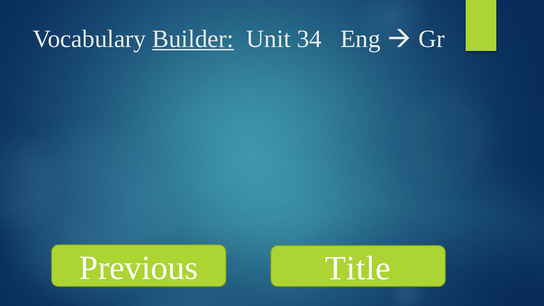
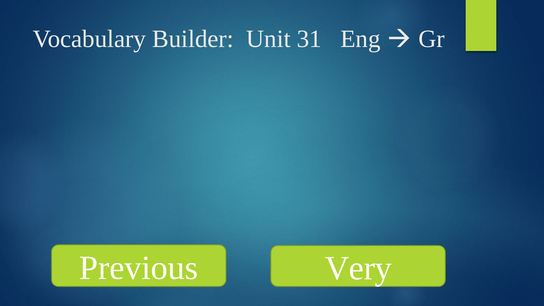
Builder underline: present -> none (193, 39)
34: 34 -> 31 (309, 39)
Title: Title -> Very (358, 268)
